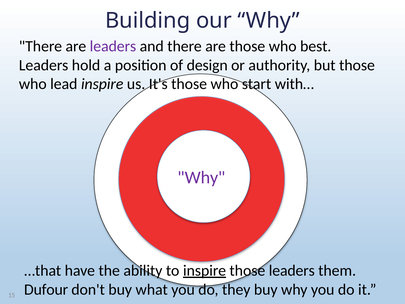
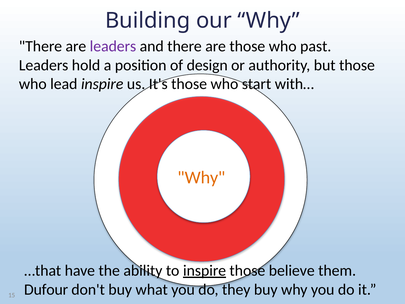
best: best -> past (316, 46)
Why colour: purple -> orange (202, 178)
those leaders: leaders -> believe (292, 270)
